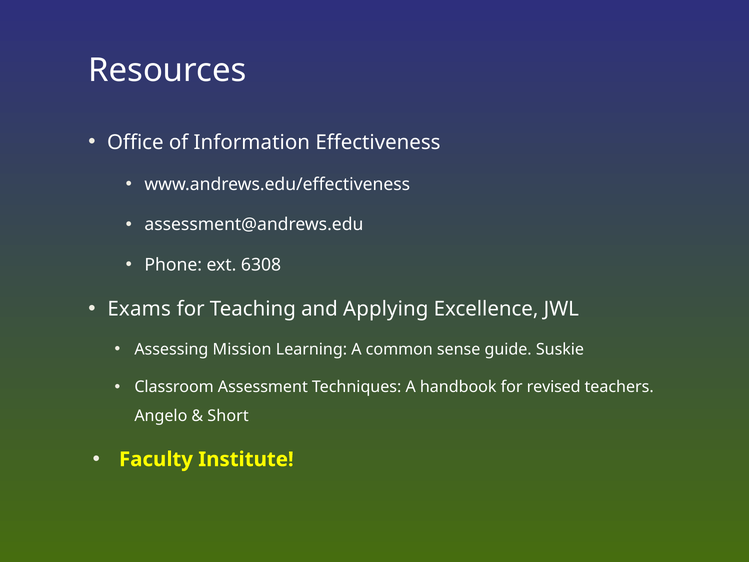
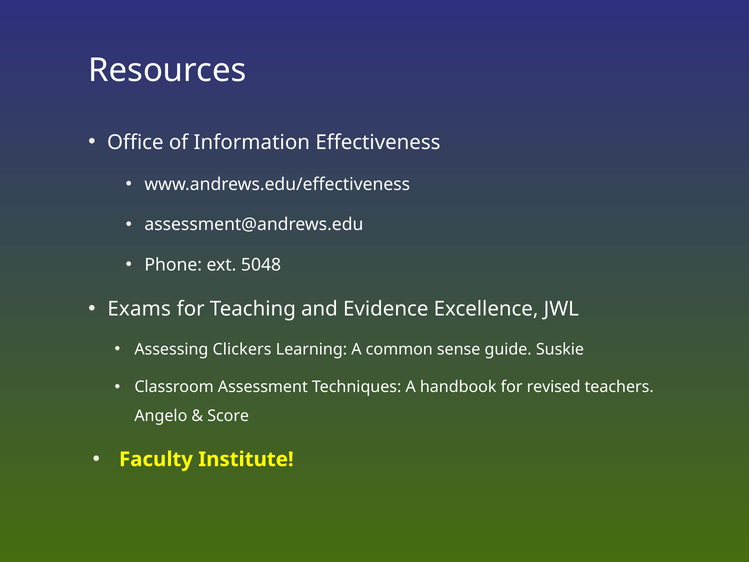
6308: 6308 -> 5048 (261, 265)
Applying: Applying -> Evidence (386, 309)
Mission: Mission -> Clickers (242, 349)
Short: Short -> Score (228, 416)
